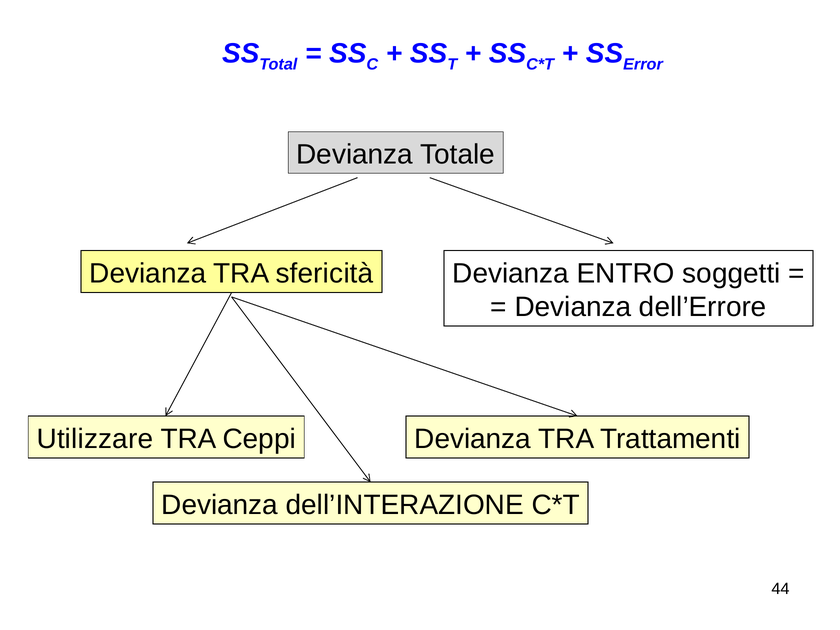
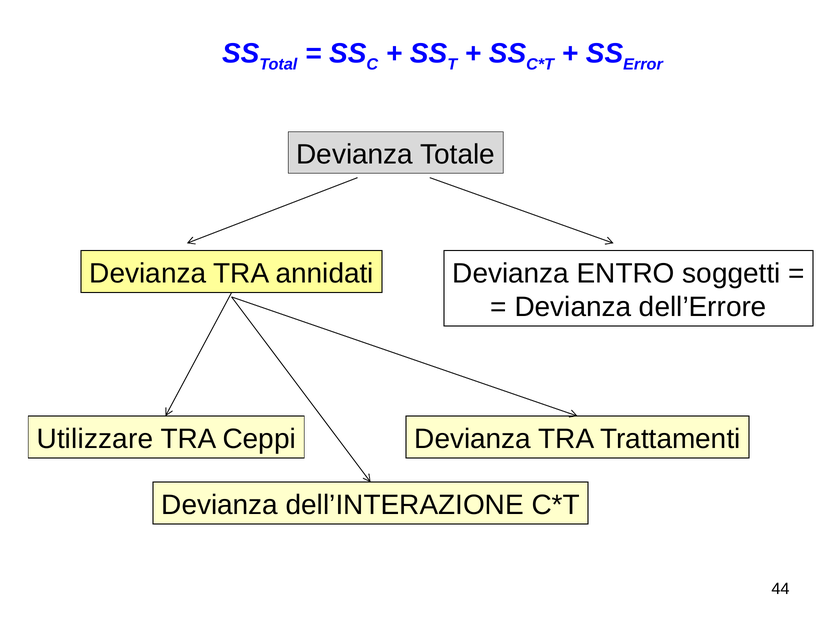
sfericità: sfericità -> annidati (325, 274)
